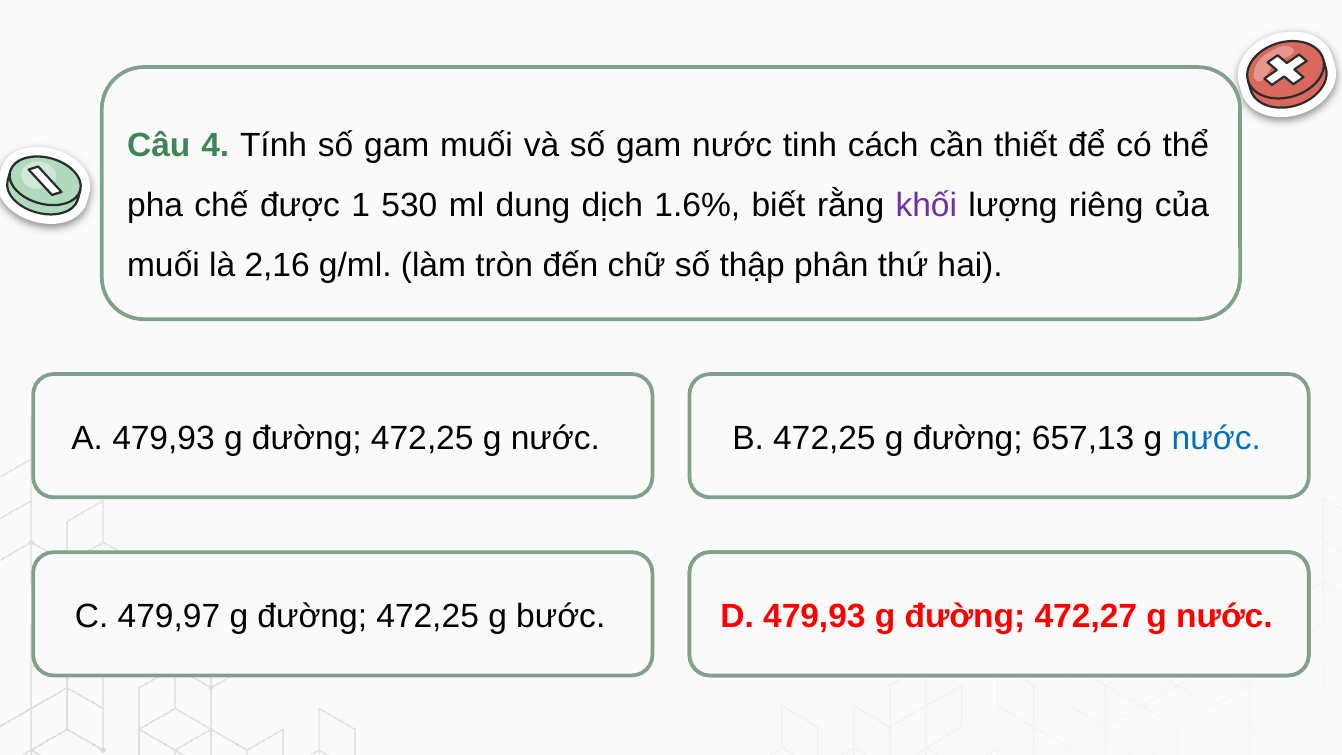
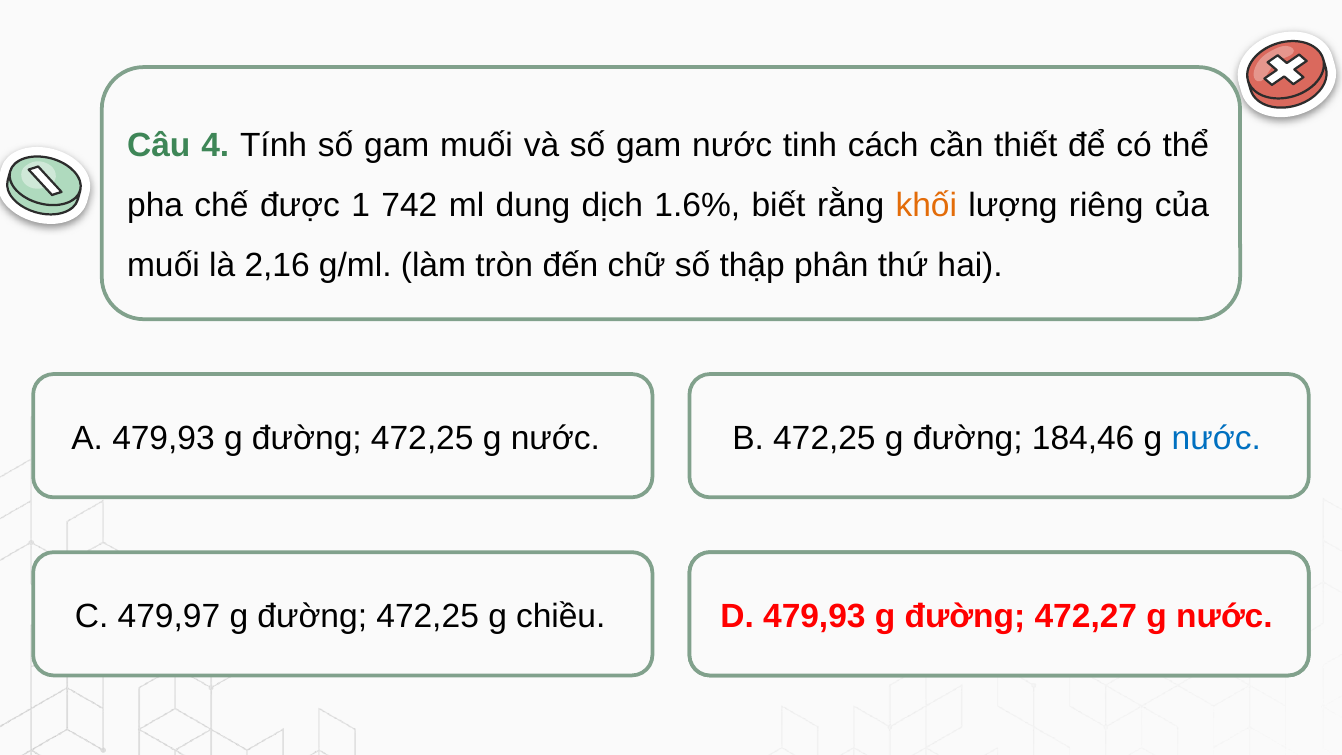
530: 530 -> 742 (409, 205)
khối colour: purple -> orange (926, 205)
657,13: 657,13 -> 184,46 (1083, 438)
bước: bước -> chiều (561, 616)
